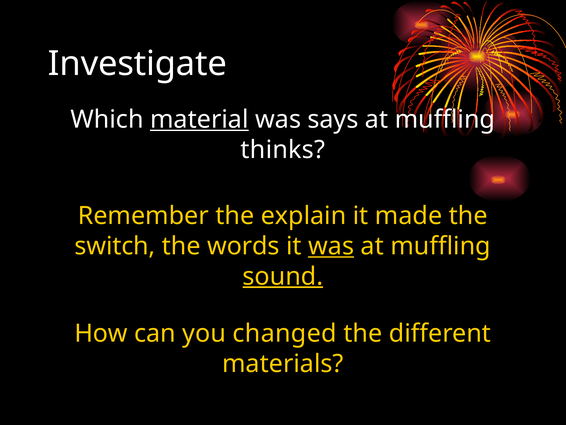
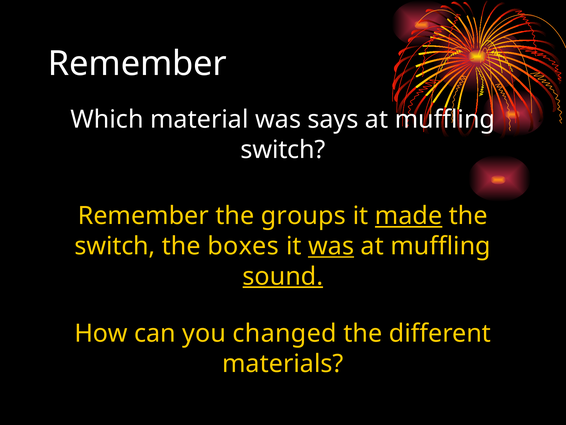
Investigate: Investigate -> Remember (137, 64)
material underline: present -> none (199, 119)
thinks: thinks -> switch (283, 150)
explain: explain -> groups (303, 216)
made underline: none -> present (409, 216)
words: words -> boxes (243, 246)
